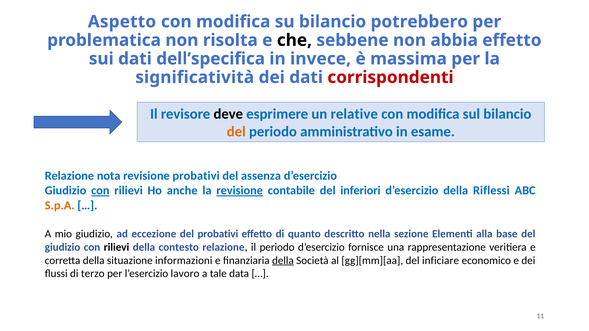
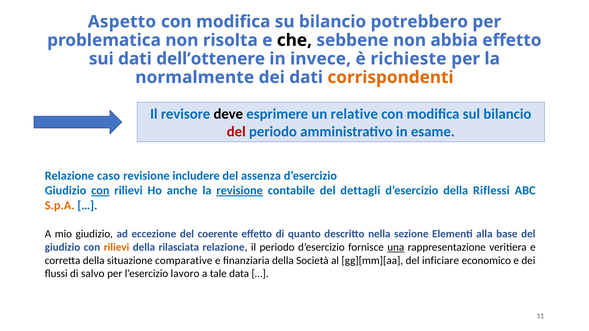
dell’specifica: dell’specifica -> dell’ottenere (211, 59)
massima: massima -> richieste (408, 59)
significatività: significatività -> normalmente (195, 77)
corrispondenti colour: red -> orange (390, 77)
del colour: orange -> red (236, 132)
nota: nota -> caso (109, 176)
revisione probativi: probativi -> includere (196, 176)
inferiori: inferiori -> dettagli (360, 191)
del probativi: probativi -> coerente (218, 234)
rilievi colour: black -> orange (117, 247)
contesto: contesto -> rilasciata (179, 247)
una underline: none -> present (396, 247)
informazioni: informazioni -> comparative (184, 261)
della underline: present -> none (283, 261)
terzo: terzo -> salvo (93, 274)
